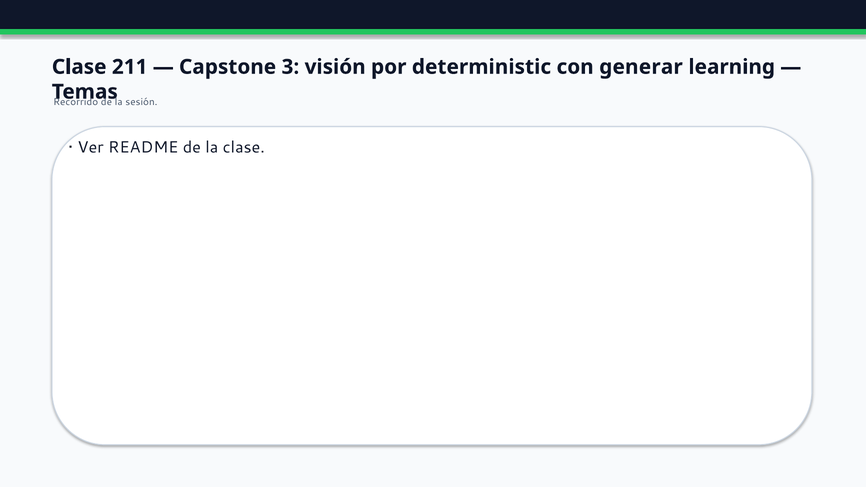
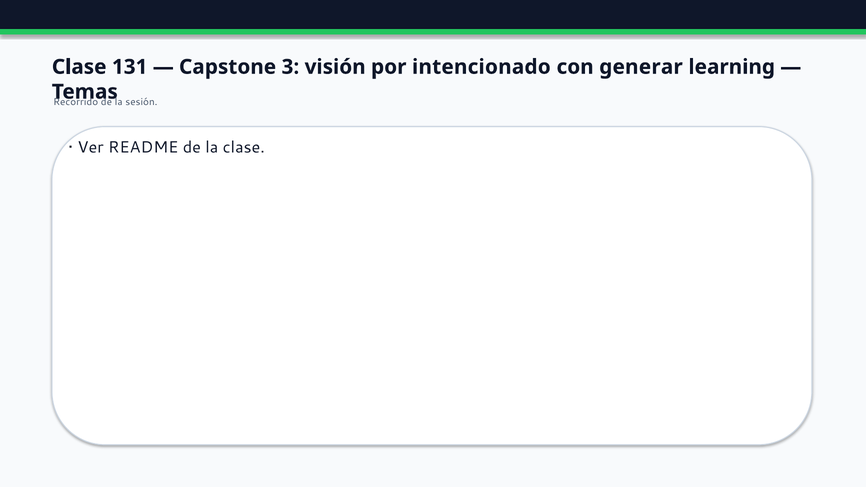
211: 211 -> 131 (130, 67)
deterministic: deterministic -> intencionado (481, 67)
